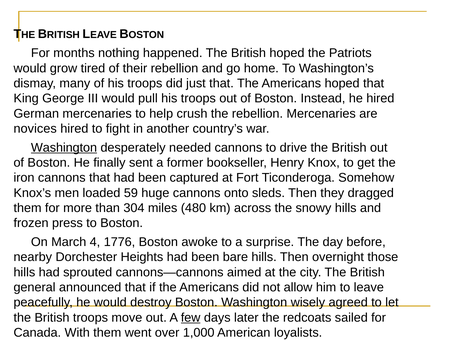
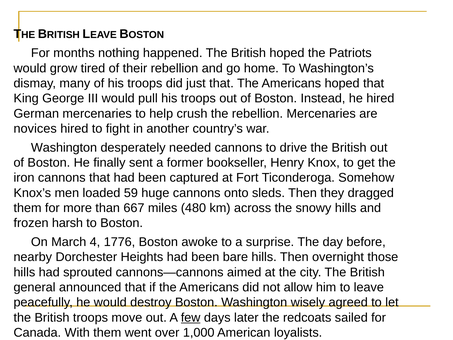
Washington underline: present -> none (64, 147)
304: 304 -> 667 (134, 208)
press: press -> harsh (67, 223)
